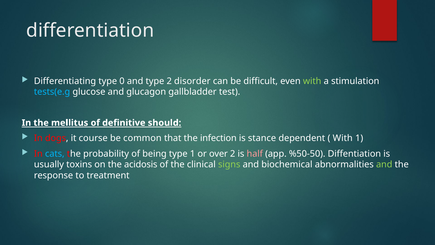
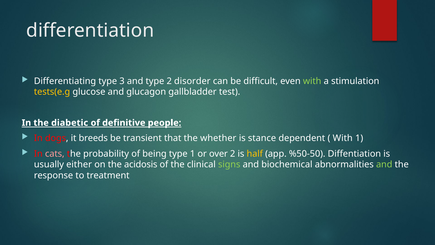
0: 0 -> 3 (122, 81)
tests(e.g colour: light blue -> yellow (52, 92)
mellitus: mellitus -> diabetic (70, 123)
should: should -> people (165, 123)
course: course -> breeds (93, 138)
common: common -> transient (142, 138)
infection: infection -> whether (218, 138)
cats colour: light blue -> pink (55, 153)
half colour: pink -> yellow (255, 153)
toxins: toxins -> either (79, 164)
